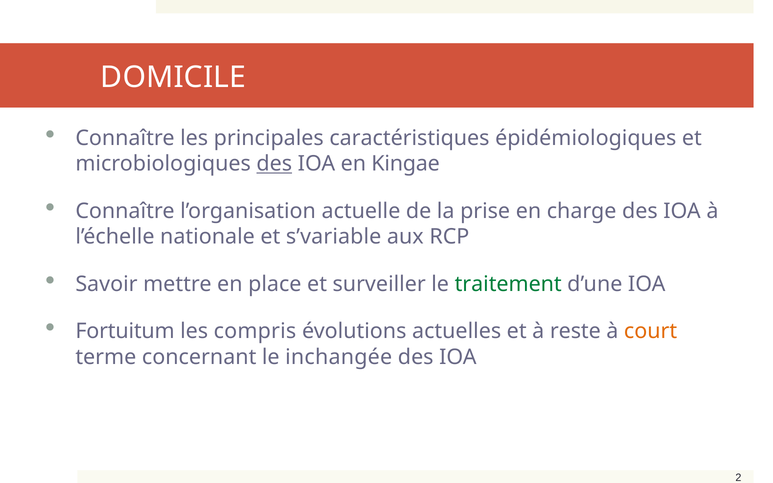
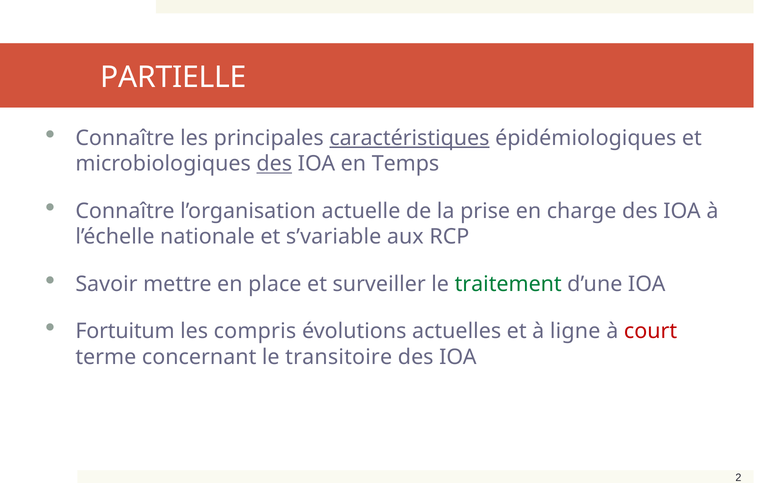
DOMICILE: DOMICILE -> PARTIELLE (173, 78)
caractéristiques underline: none -> present (409, 138)
Kingae: Kingae -> Temps (406, 164)
reste: reste -> ligne (575, 331)
court colour: orange -> red (651, 331)
inchangée: inchangée -> transitoire (339, 357)
